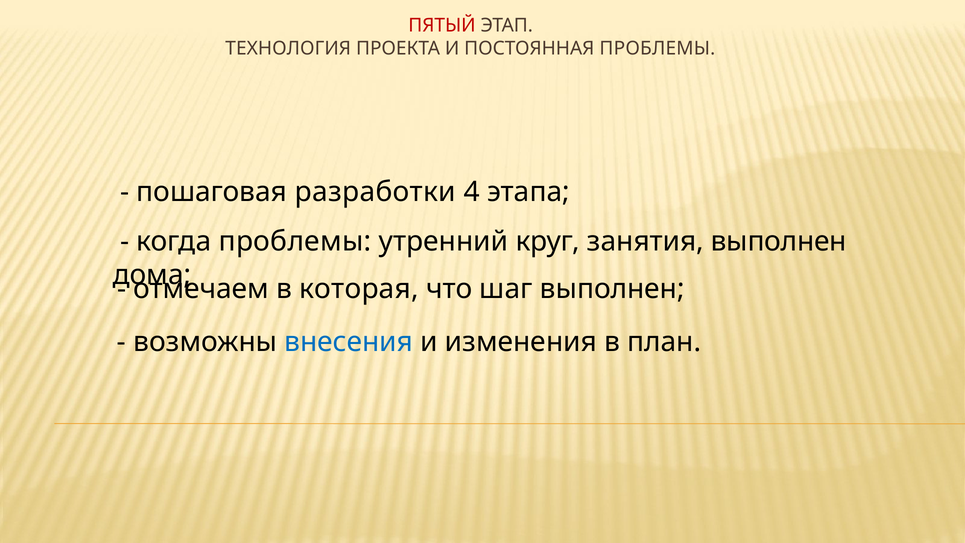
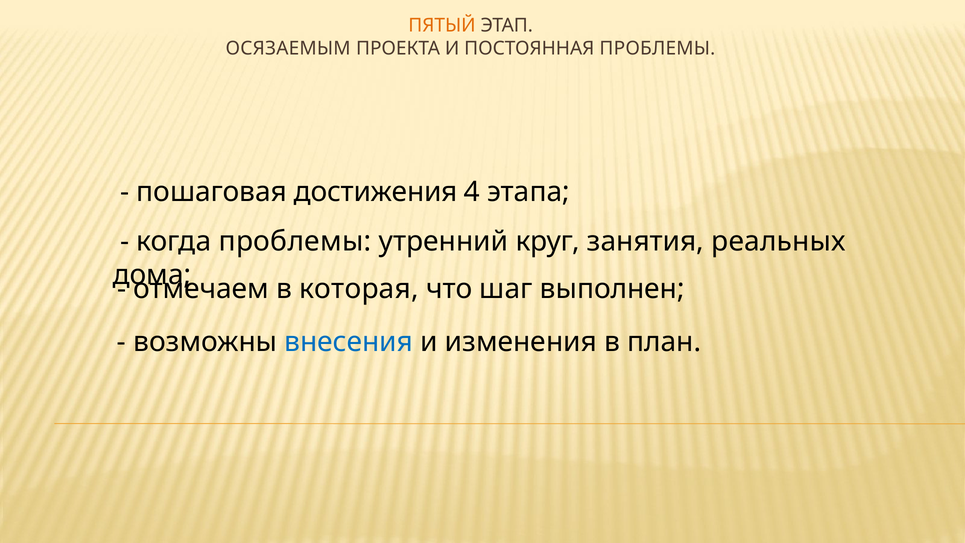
ПЯТЫЙ colour: red -> orange (442, 26)
ТЕХНОЛОГИЯ: ТЕХНОЛОГИЯ -> ОСЯЗАЕМЫМ (288, 48)
разработки: разработки -> достижения (376, 192)
занятия выполнен: выполнен -> реальных (779, 241)
